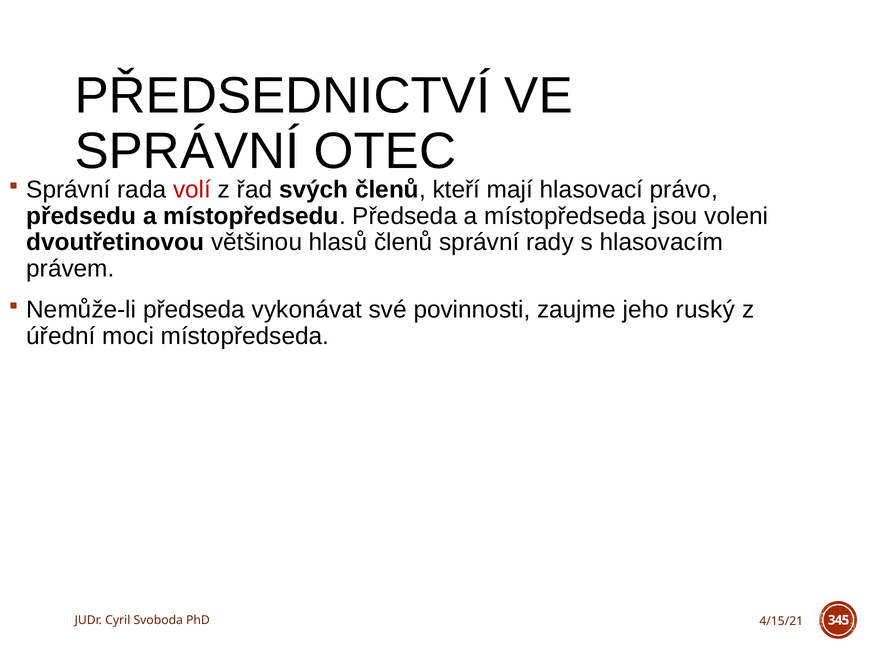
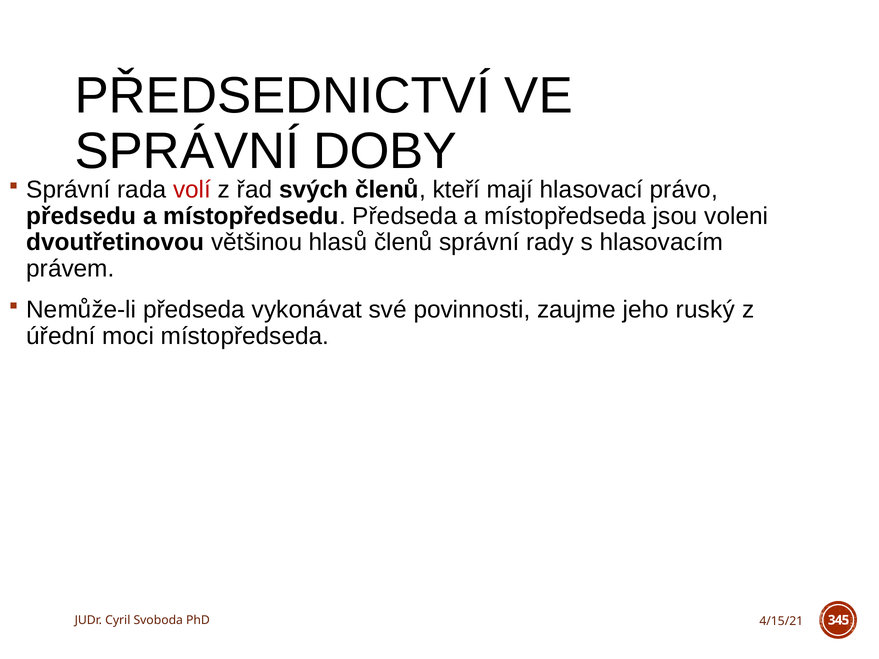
OTEC: OTEC -> DOBY (385, 151)
